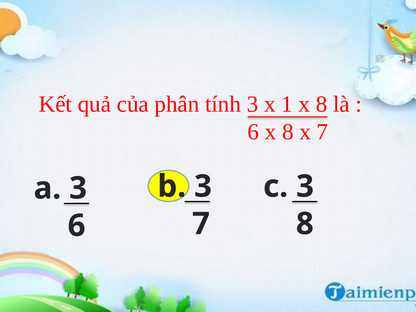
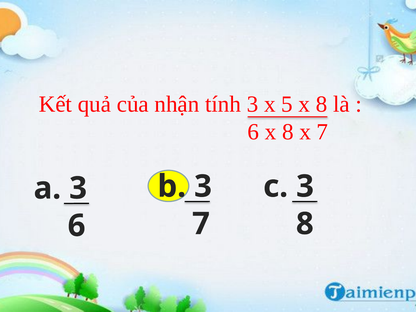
phân: phân -> nhận (177, 104)
1: 1 -> 5 (287, 104)
